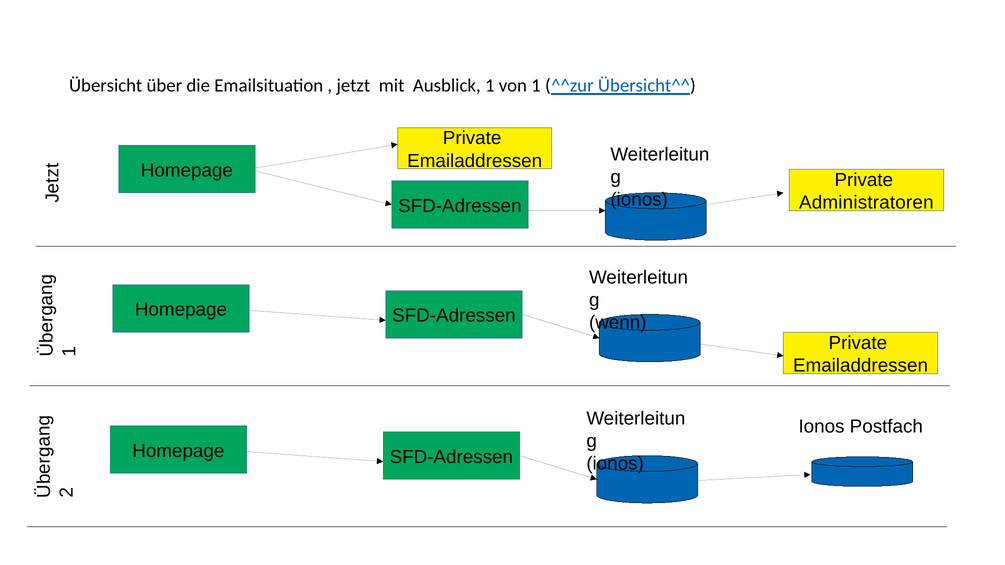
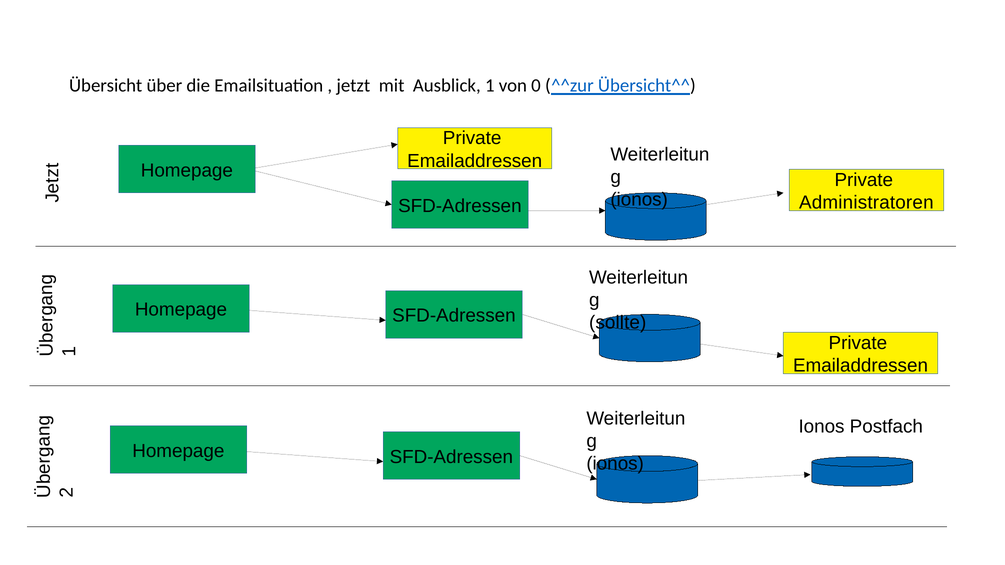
von 1: 1 -> 0 (536, 86)
wenn: wenn -> sollte (618, 323)
